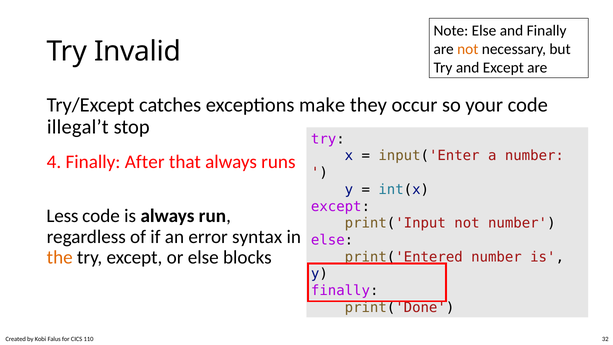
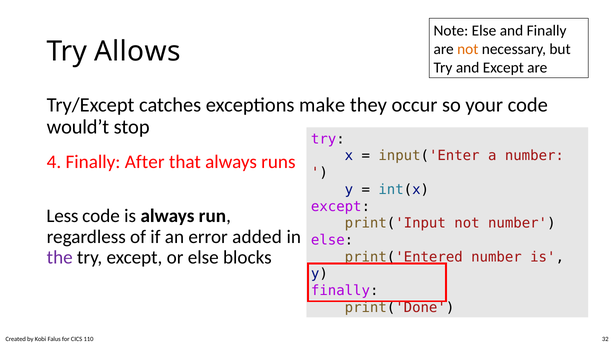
Invalid: Invalid -> Allows (137, 52)
illegal’t: illegal’t -> would’t (78, 127)
syntax: syntax -> added (257, 237)
the colour: orange -> purple (60, 257)
